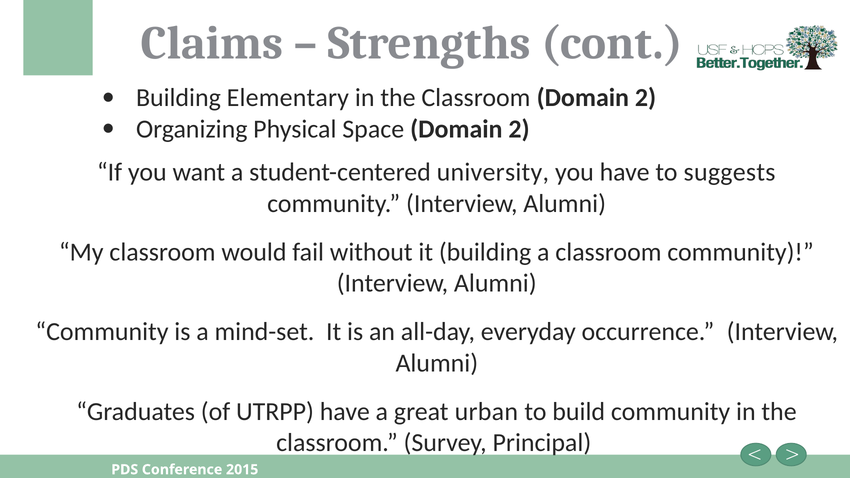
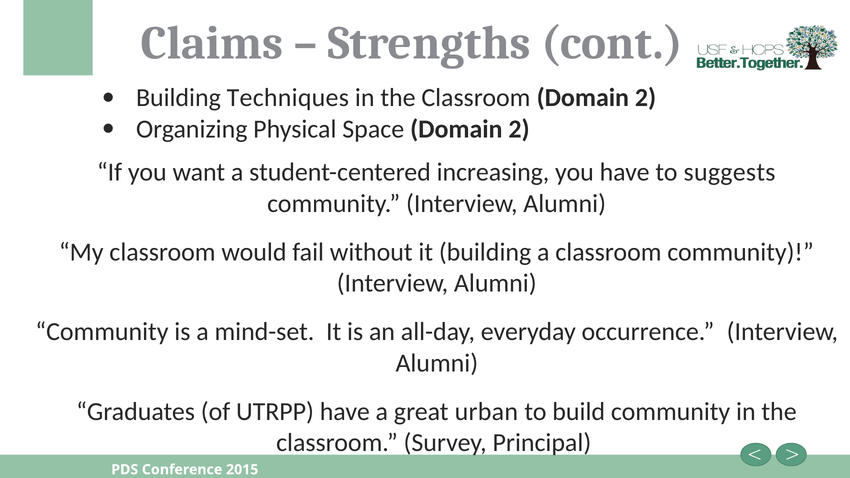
Elementary: Elementary -> Techniques (288, 98)
university: university -> increasing (493, 172)
